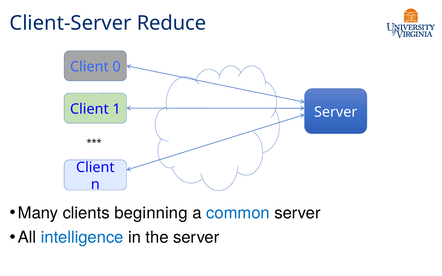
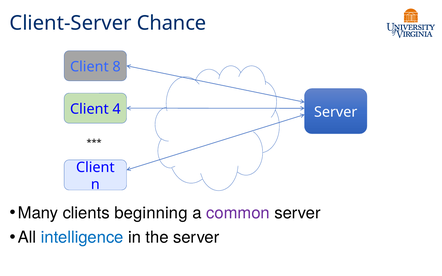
Reduce: Reduce -> Chance (172, 23)
0: 0 -> 8 (117, 67)
1: 1 -> 4 (117, 109)
common colour: blue -> purple (238, 213)
